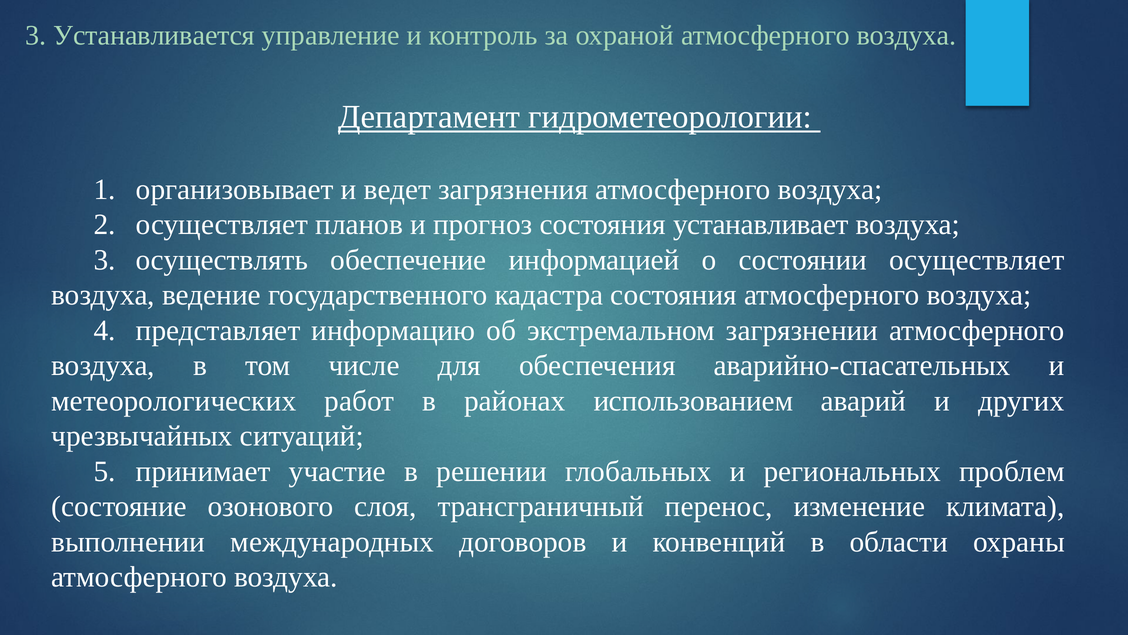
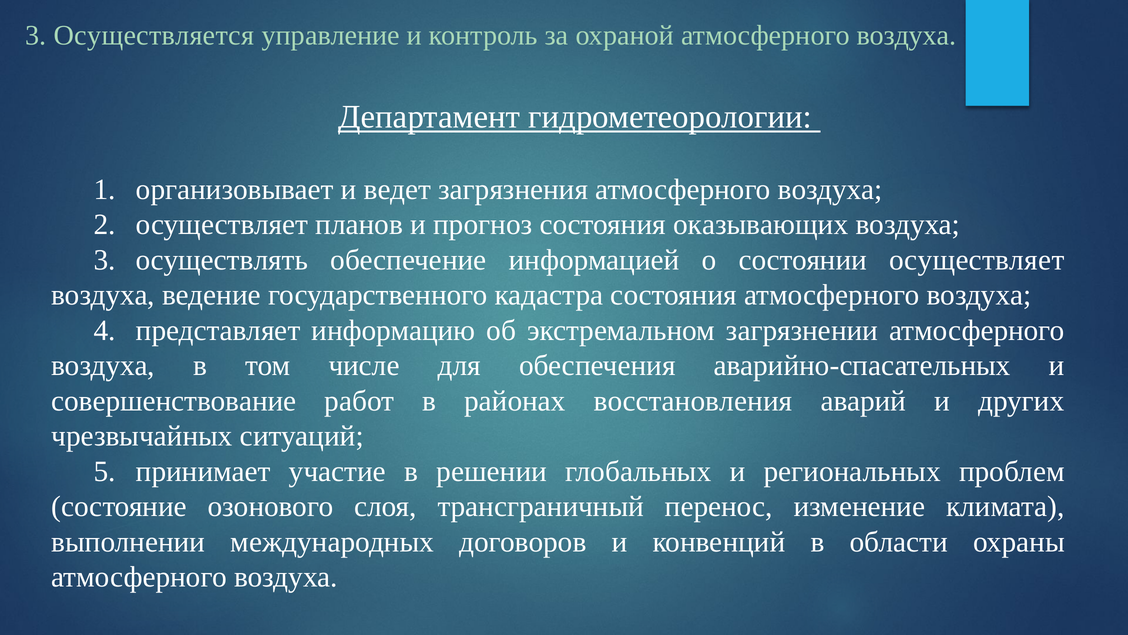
Устанавливается: Устанавливается -> Осуществляется (154, 35)
устанавливает: устанавливает -> оказывающих (761, 224)
метеорологических: метеорологических -> совершенствование (174, 401)
использованием: использованием -> восстановления (693, 401)
